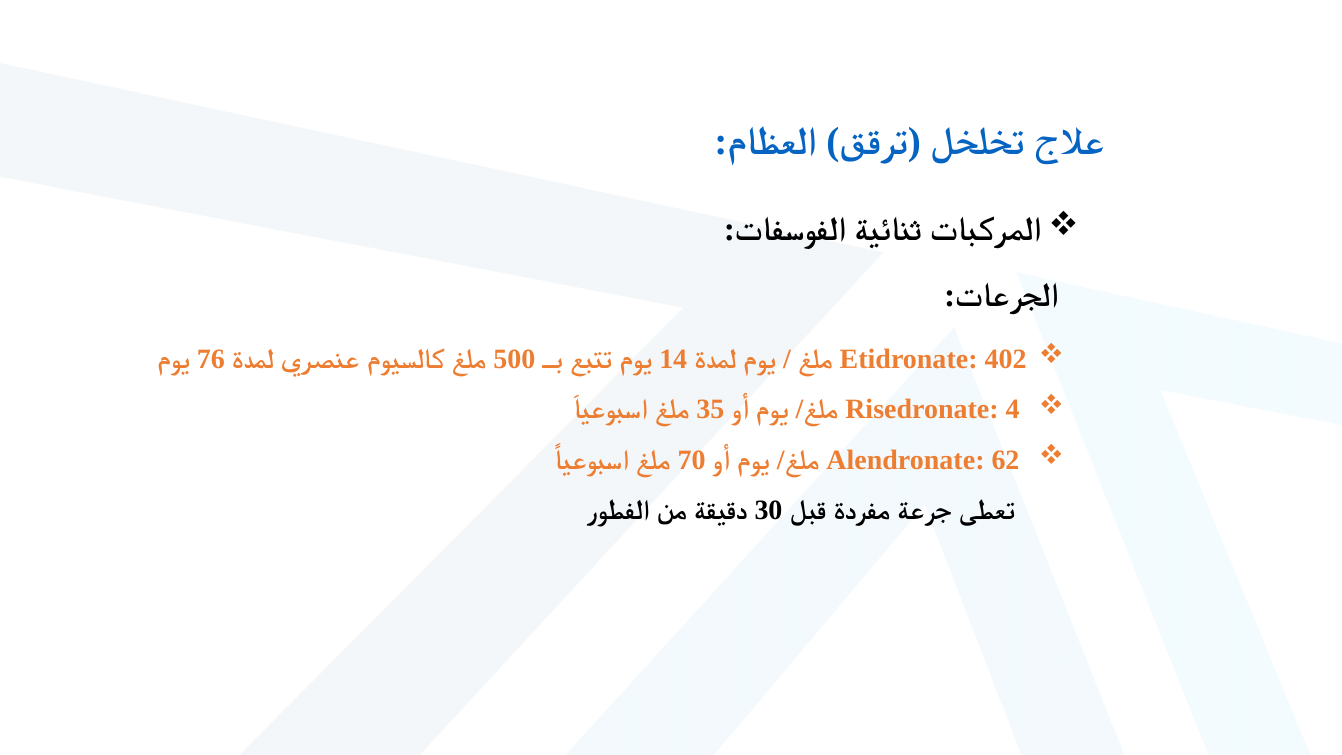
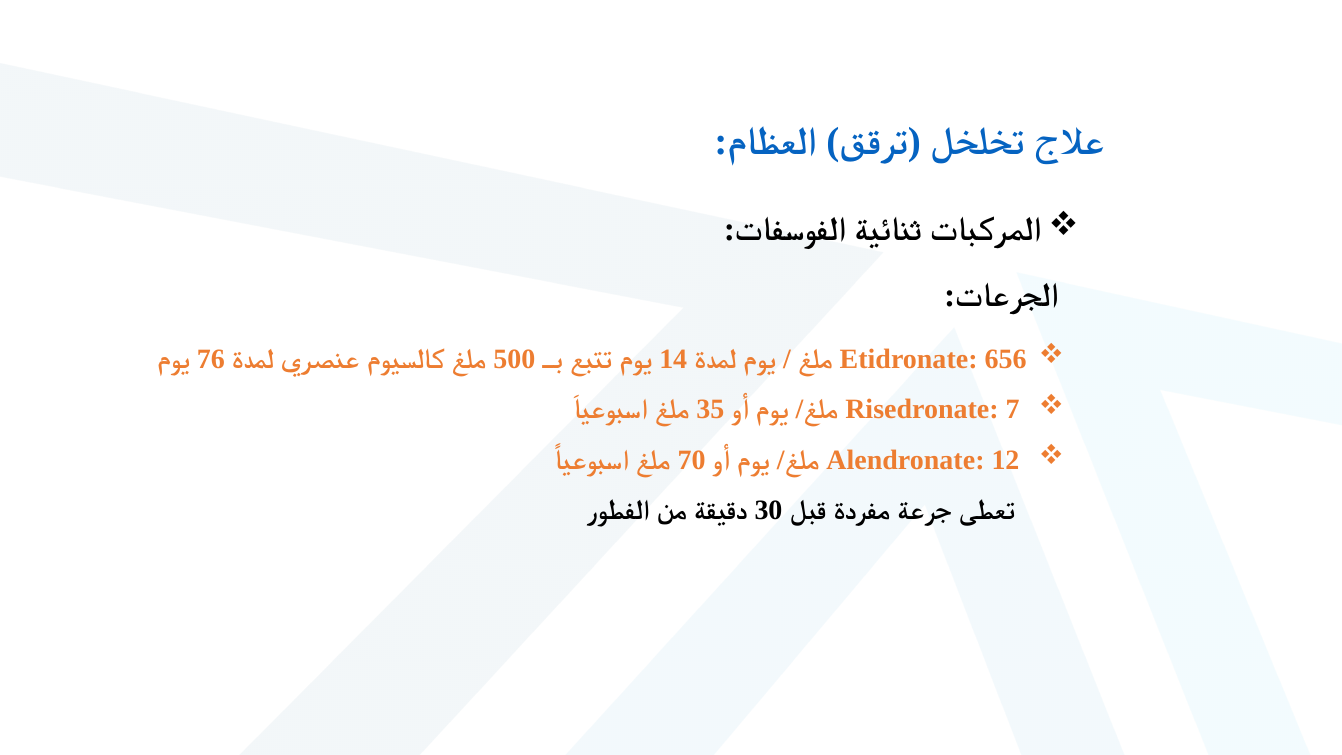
402: 402 -> 656 (1005, 359)
4: 4 -> 7 (1013, 409)
62: 62 -> 12 (1005, 460)
